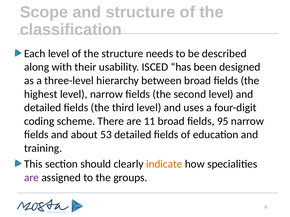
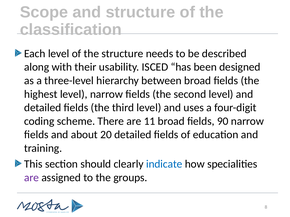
95: 95 -> 90 (223, 121)
53: 53 -> 20 (106, 135)
indicate colour: orange -> blue (164, 164)
